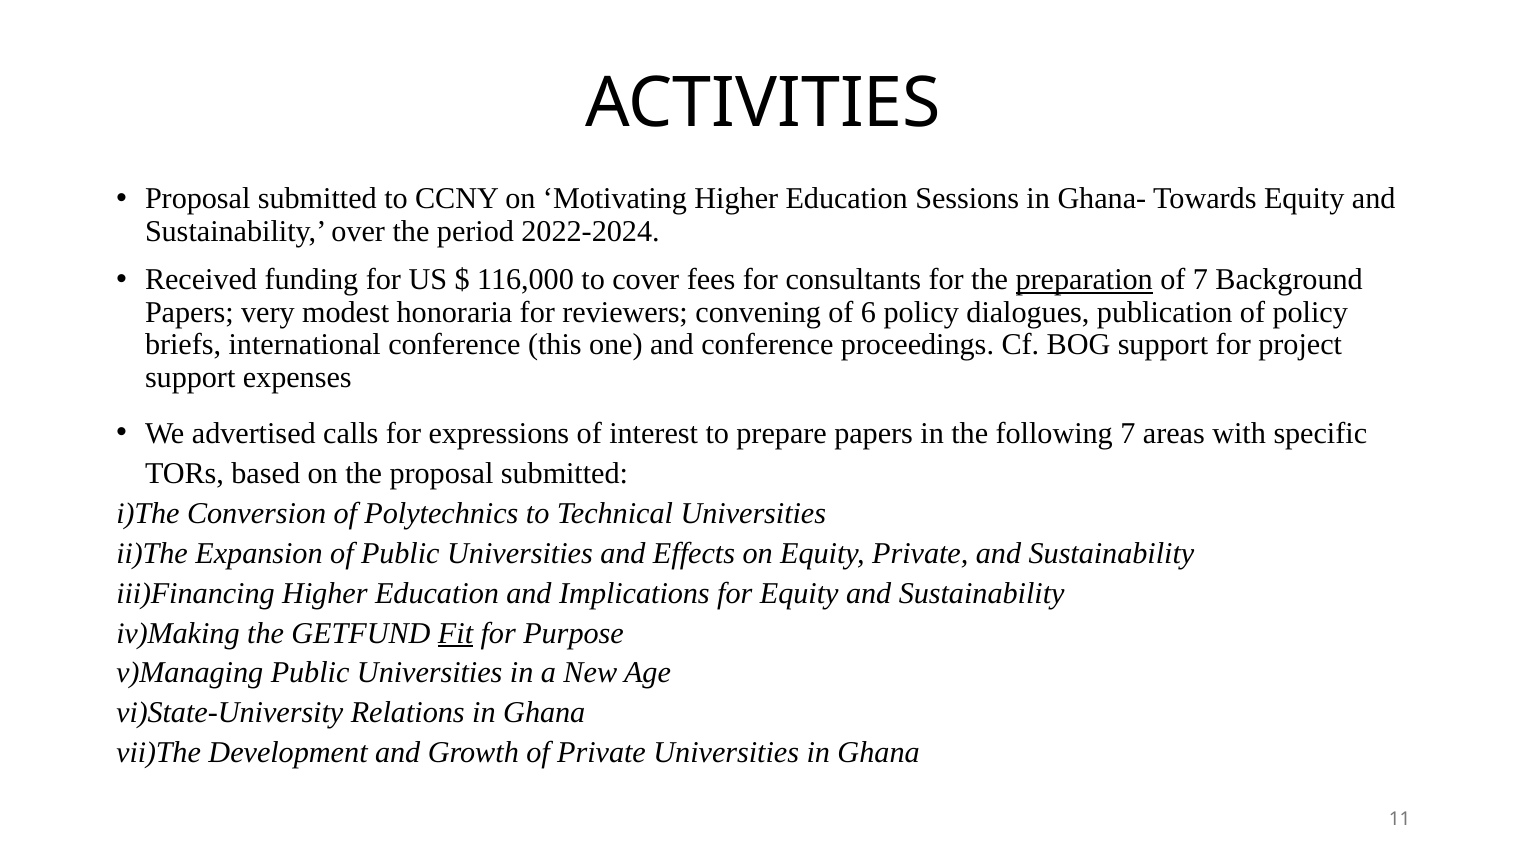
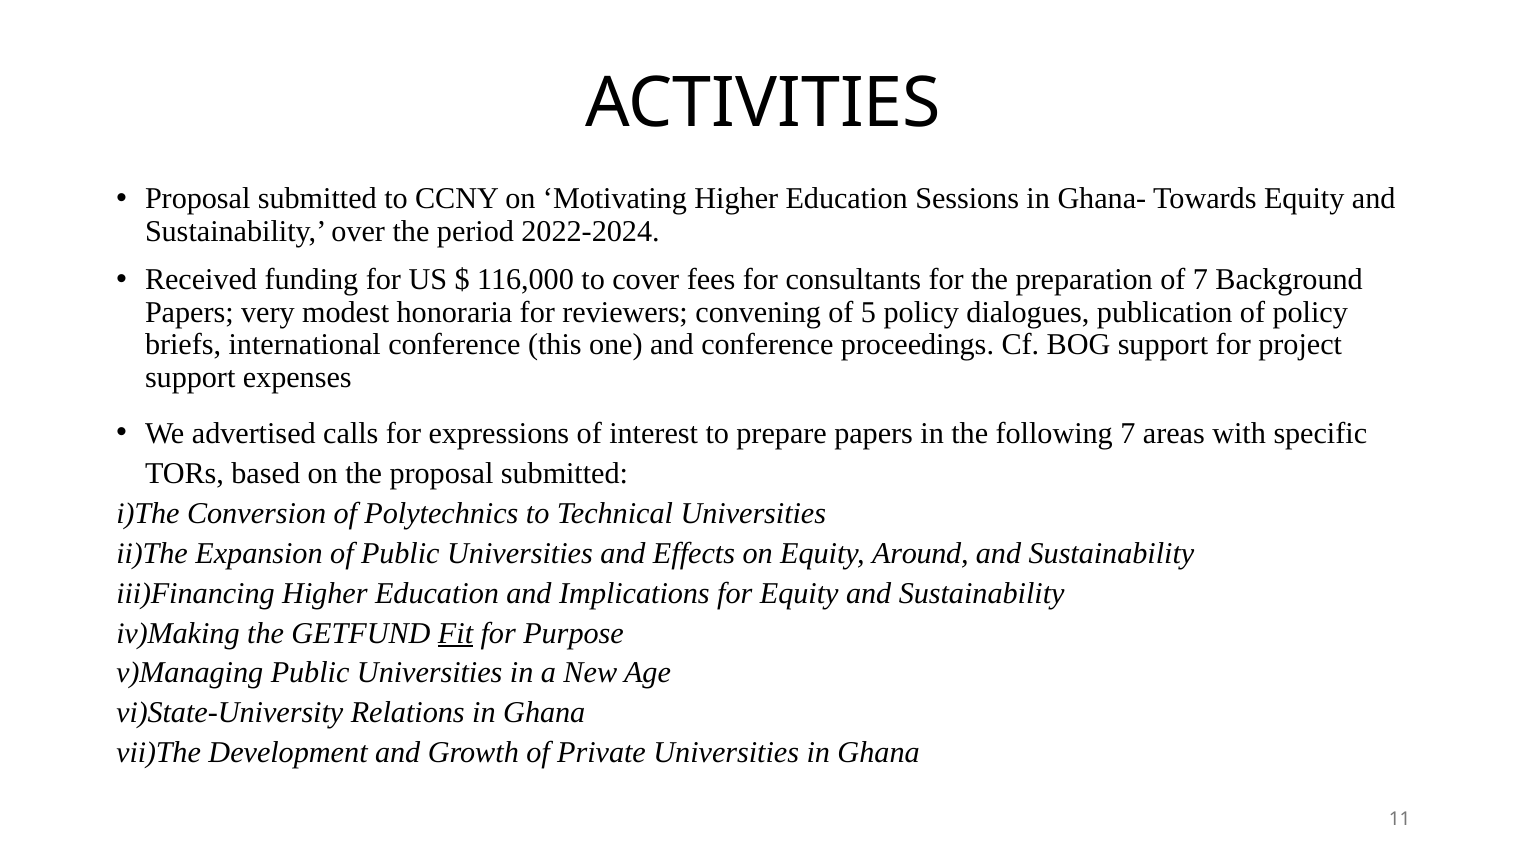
preparation underline: present -> none (1084, 280)
6: 6 -> 5 (869, 312)
Equity Private: Private -> Around (920, 553)
